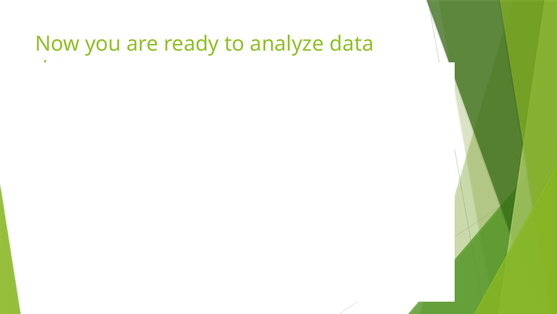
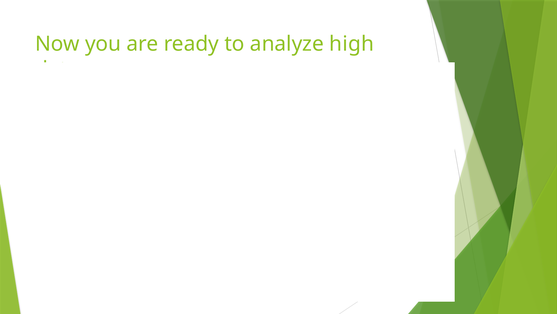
analyze data: data -> high (352, 44)
